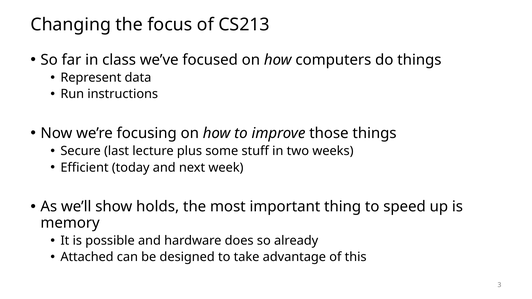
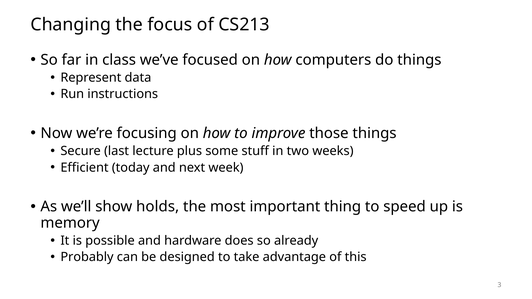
Attached: Attached -> Probably (87, 257)
